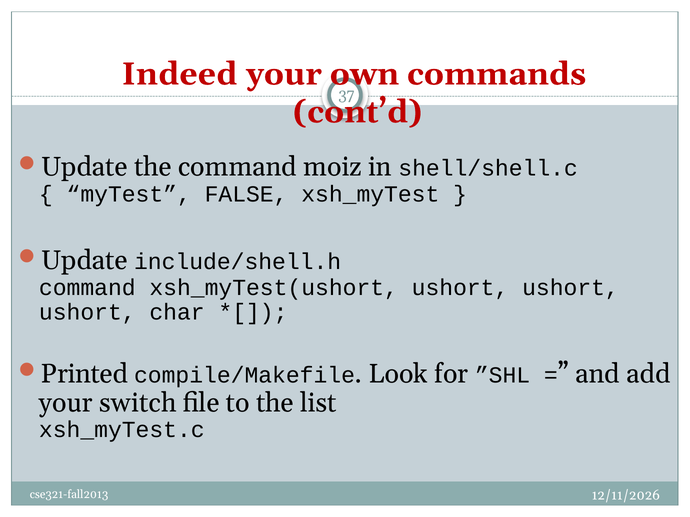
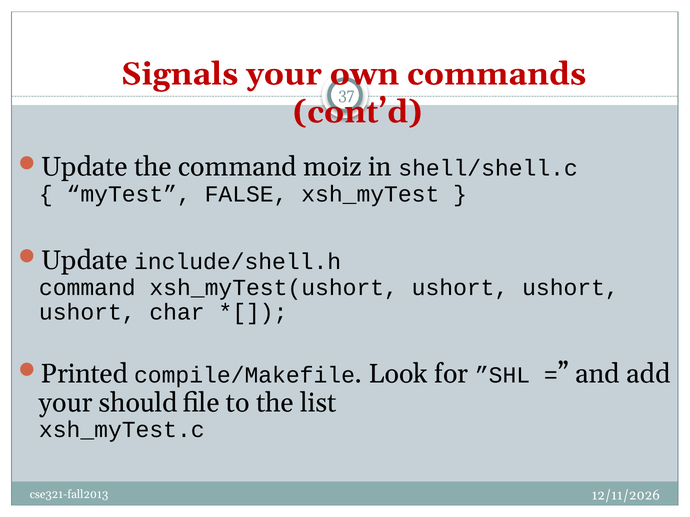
Indeed: Indeed -> Signals (180, 74)
switch: switch -> should (138, 403)
